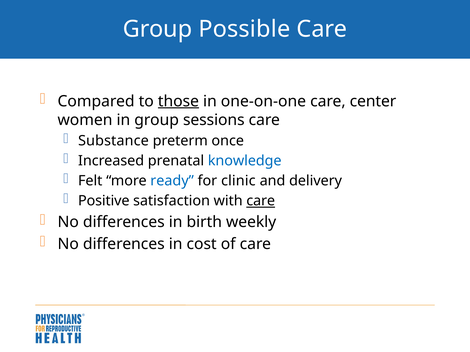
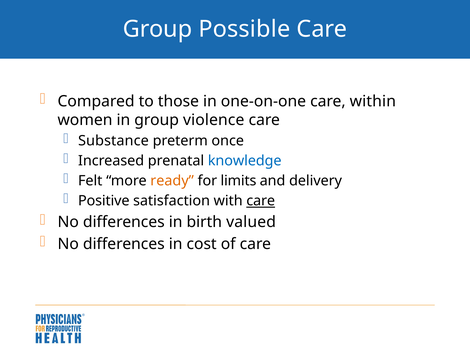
those underline: present -> none (178, 101)
center: center -> within (373, 101)
sessions: sessions -> violence (214, 120)
ready colour: blue -> orange (172, 181)
clinic: clinic -> limits (238, 181)
weekly: weekly -> valued (251, 222)
